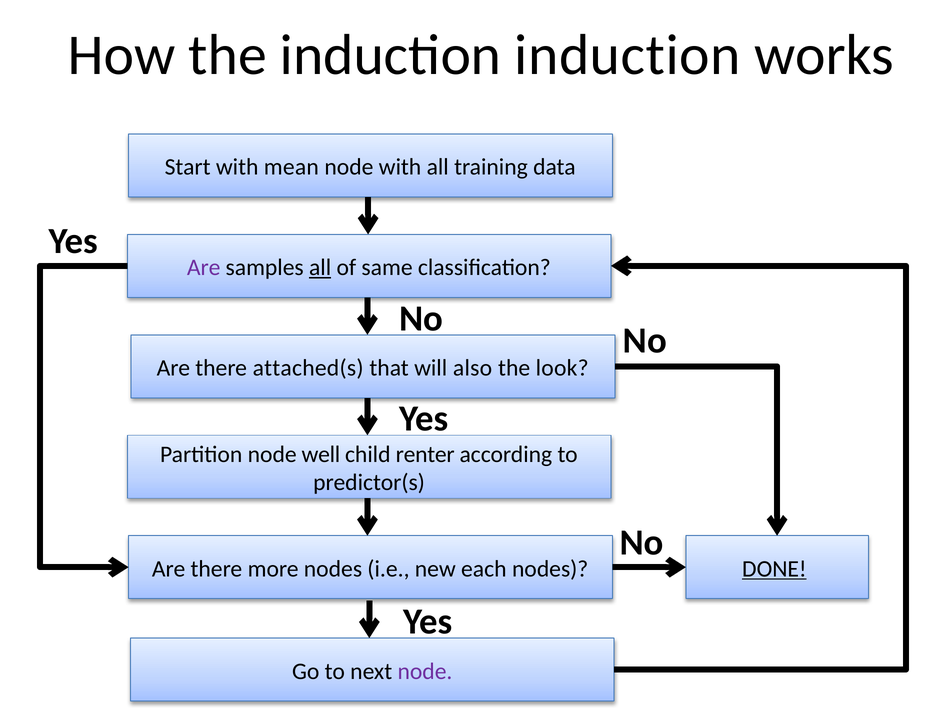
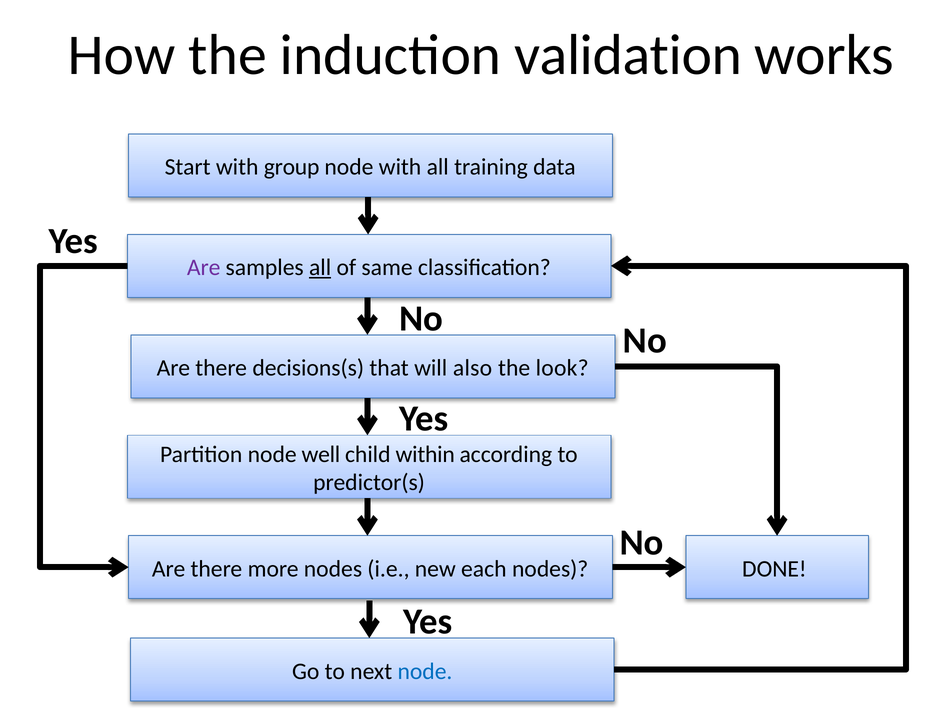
induction induction: induction -> validation (628, 55)
mean: mean -> group (292, 167)
attached(s: attached(s -> decisions(s (308, 368)
renter: renter -> within (425, 454)
DONE underline: present -> none (774, 569)
node colour: purple -> blue (425, 671)
